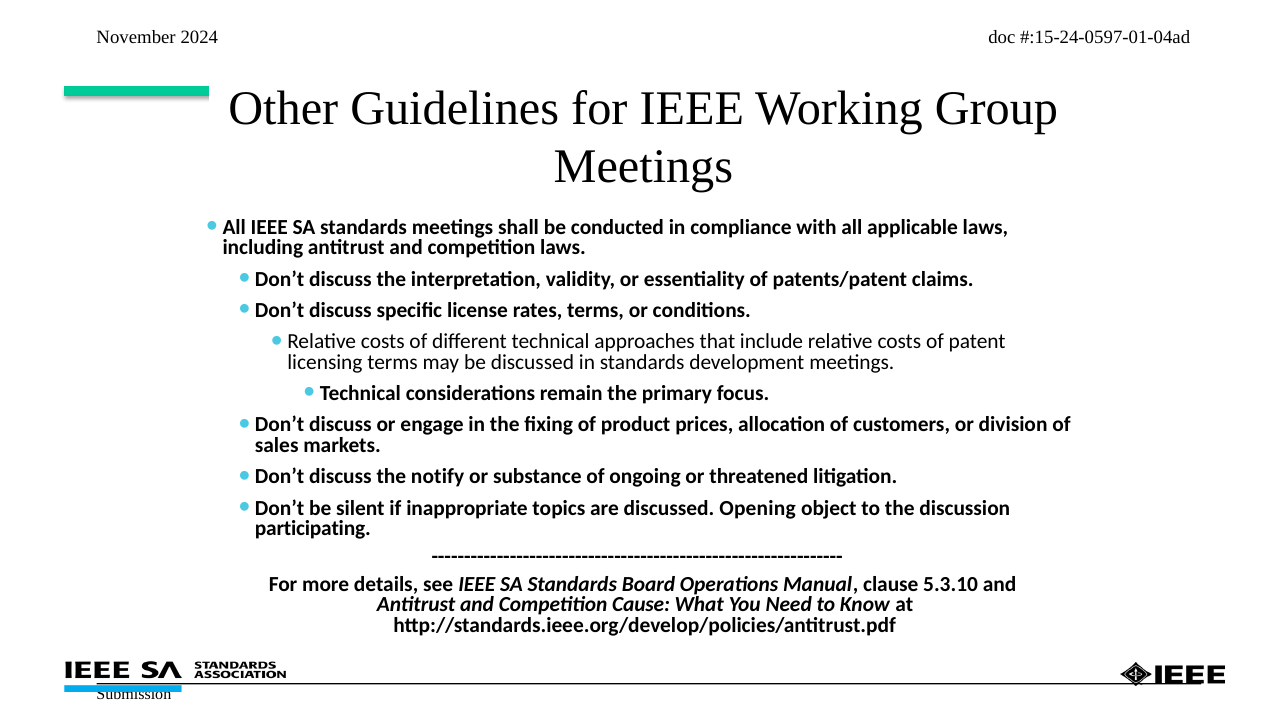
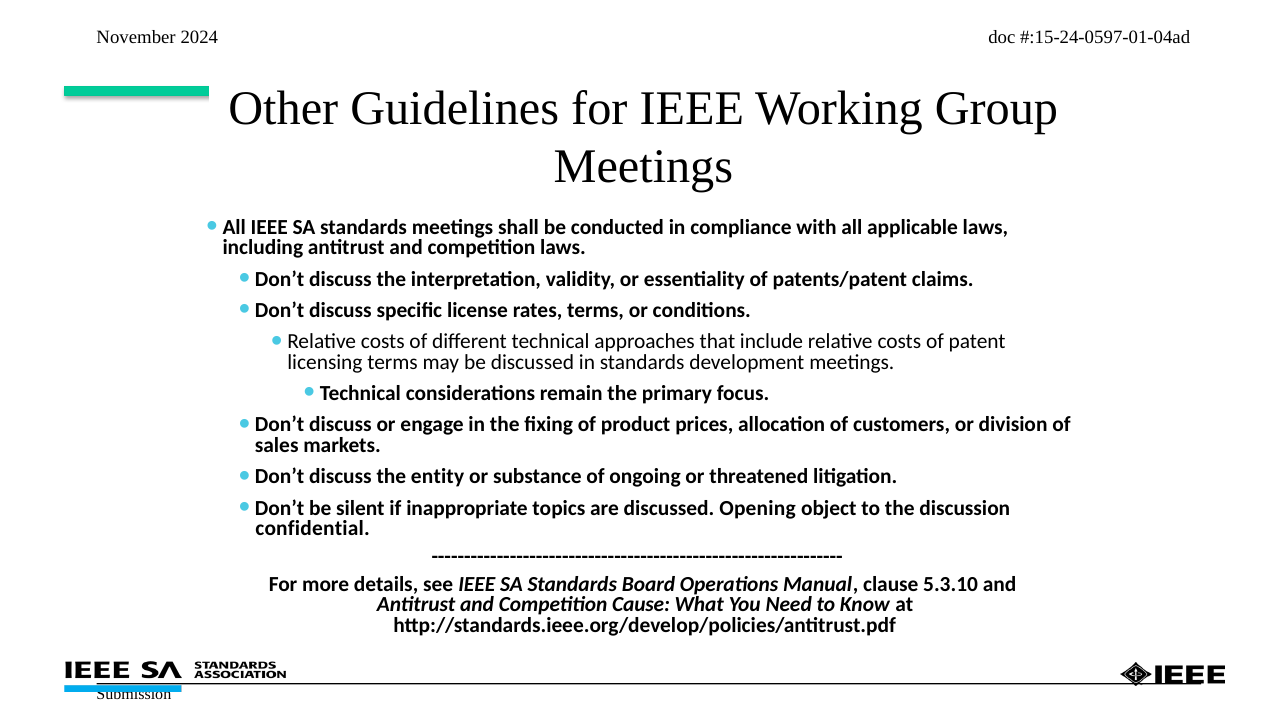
notify: notify -> entity (438, 477)
participating: participating -> confidential (313, 529)
